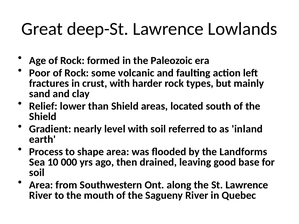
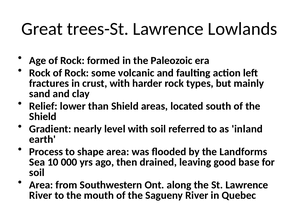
deep-St: deep-St -> trees-St (98, 29)
Poor: Poor -> Rock (40, 73)
